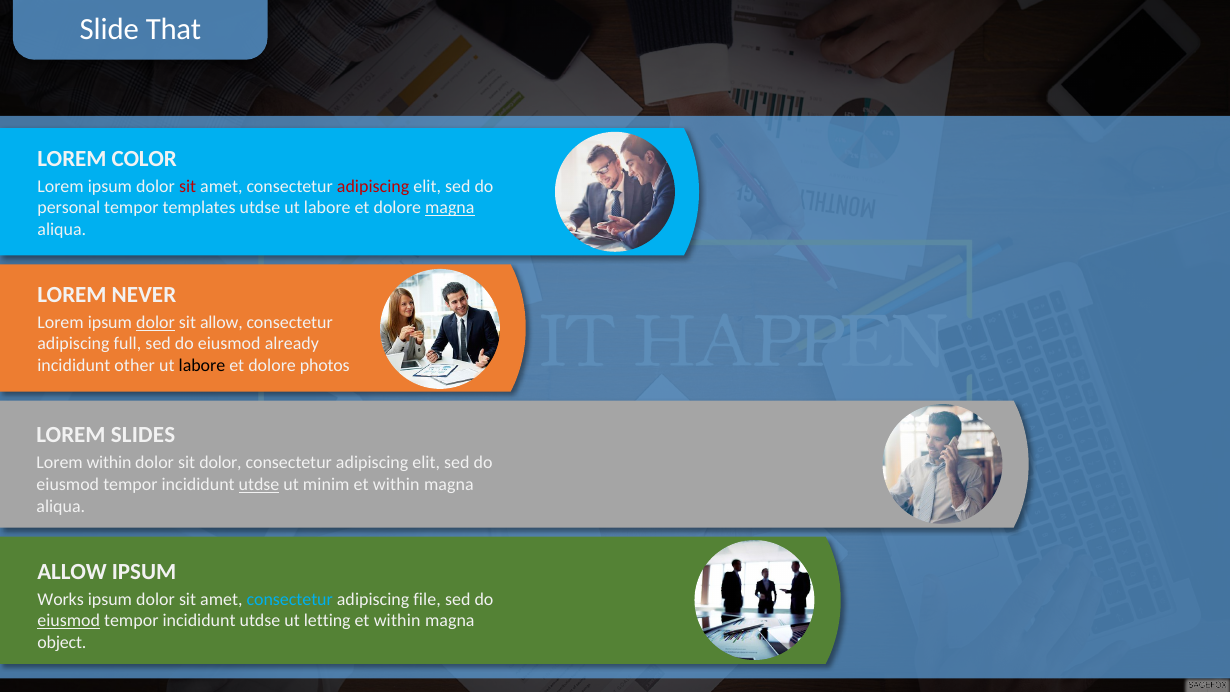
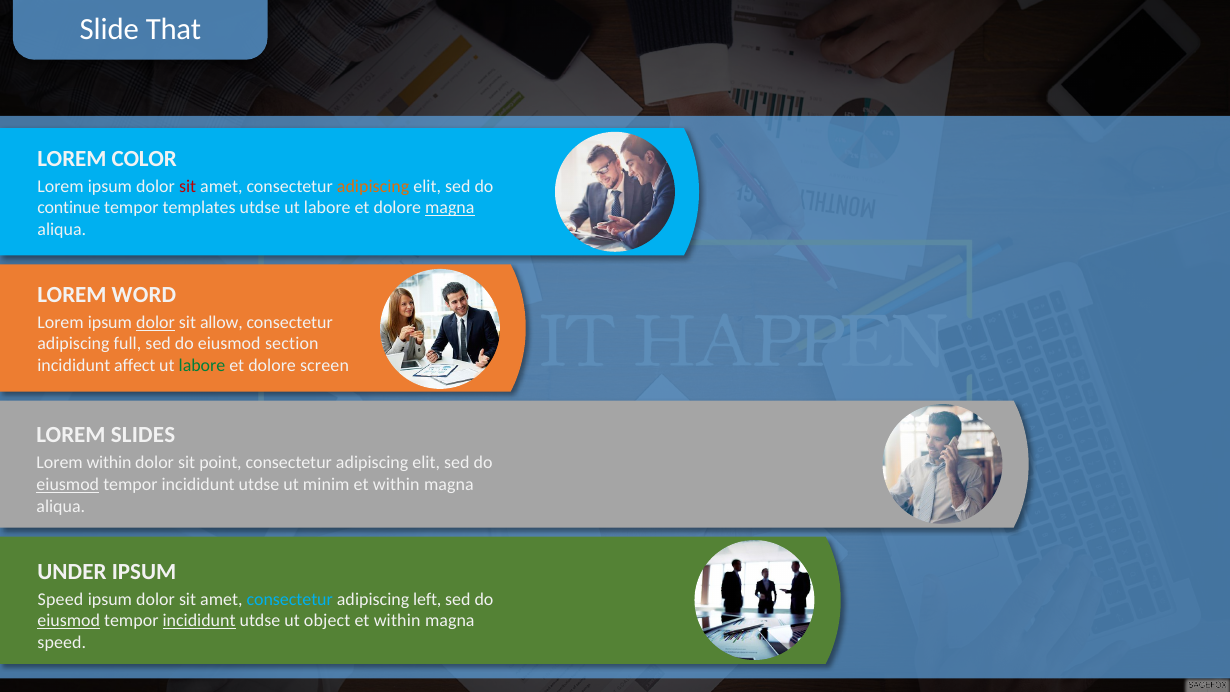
adipiscing colour: red -> orange (373, 186)
personal: personal -> continue (69, 208)
NEVER: NEVER -> WORD (144, 294)
already: already -> section (292, 344)
other: other -> affect (135, 365)
labore colour: black -> green (202, 365)
photos: photos -> screen (325, 365)
sit dolor: dolor -> point (220, 463)
eiusmod underline: none -> present (68, 485)
utdse underline: present -> none (259, 485)
ALLOW: ALLOW -> UNDER (72, 571)
Works: Works -> Speed (60, 599)
file: file -> left (427, 599)
incididunt underline: none -> present (199, 621)
letting: letting -> object (327, 621)
object: object -> speed (62, 642)
